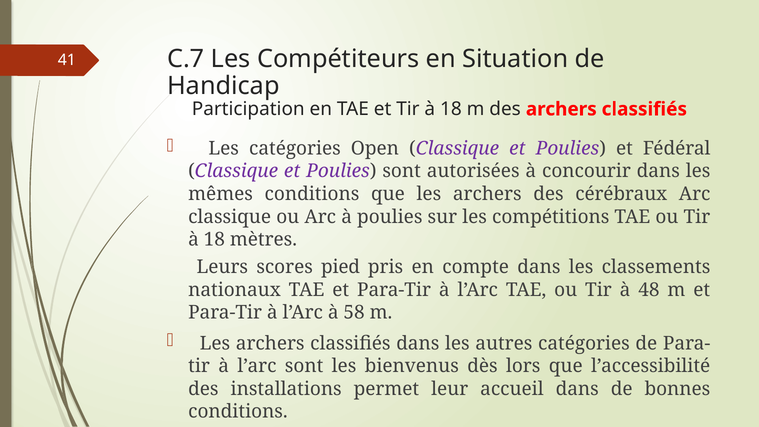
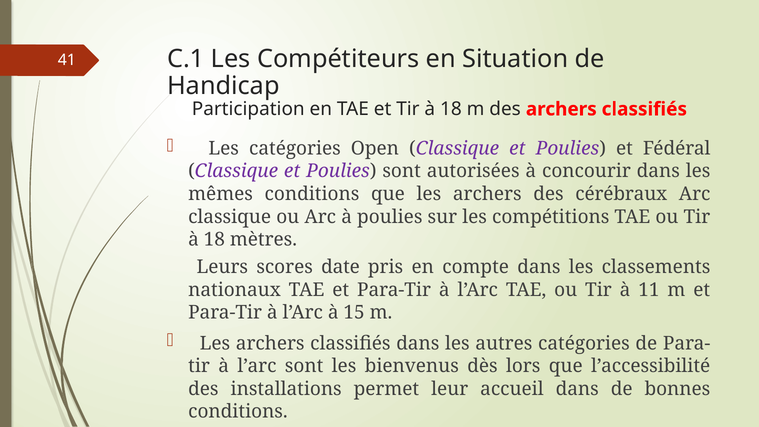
C.7: C.7 -> C.1 (186, 59)
pied: pied -> date (341, 267)
48: 48 -> 11 (649, 290)
58: 58 -> 15 (354, 313)
